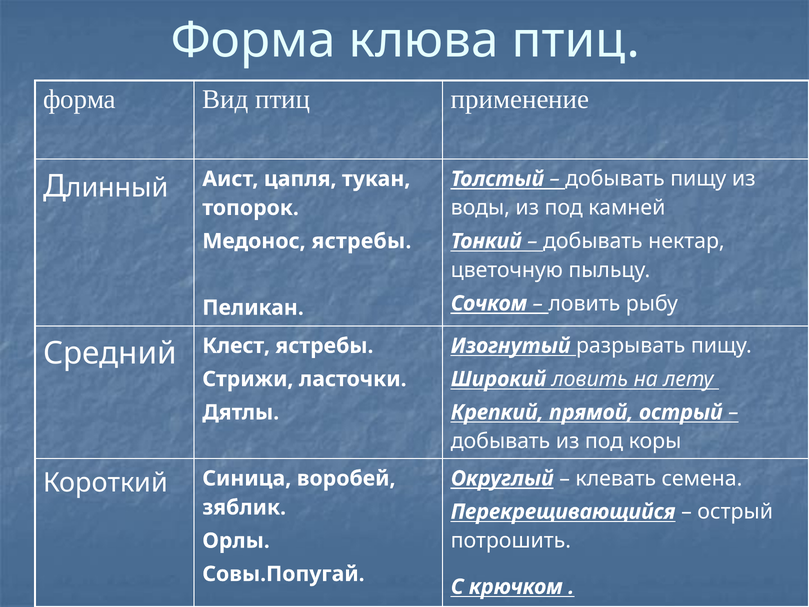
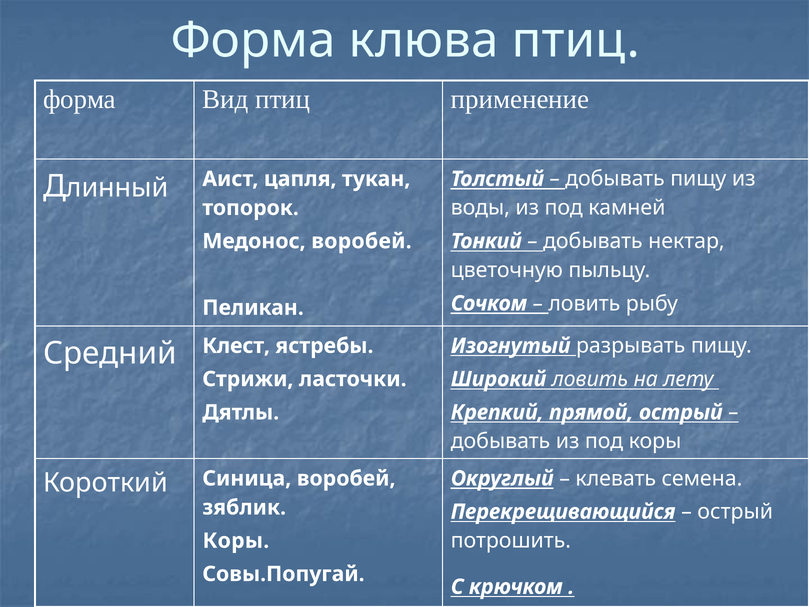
Медонос ястребы: ястребы -> воробей (361, 241)
Орлы: Орлы -> Коры (236, 541)
